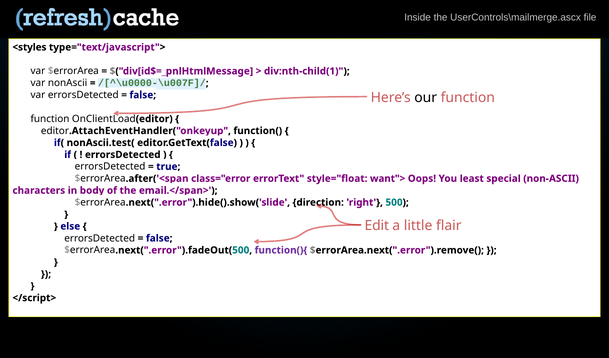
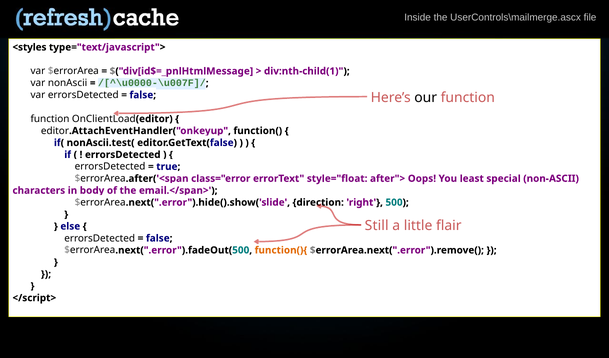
want">: want"> -> after"> (388, 179)
Edit: Edit -> Still (377, 226)
function(){ colour: purple -> orange (281, 250)
